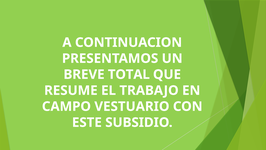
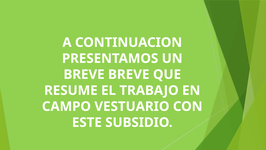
BREVE TOTAL: TOTAL -> BREVE (129, 74)
